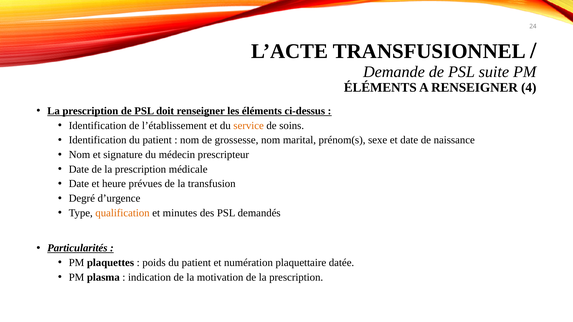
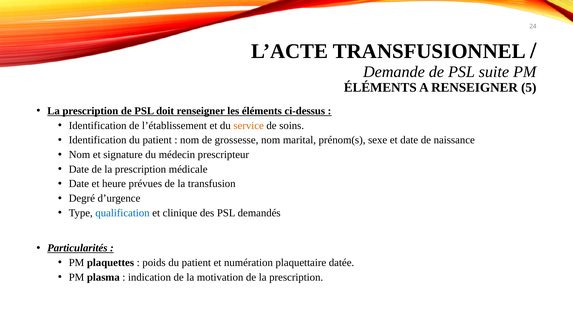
4: 4 -> 5 (529, 88)
qualification colour: orange -> blue (122, 213)
minutes: minutes -> clinique (180, 213)
